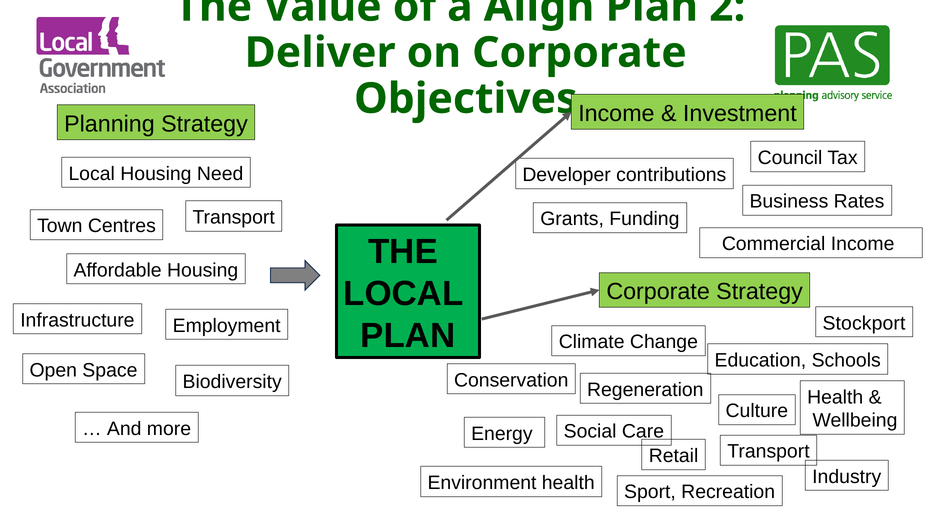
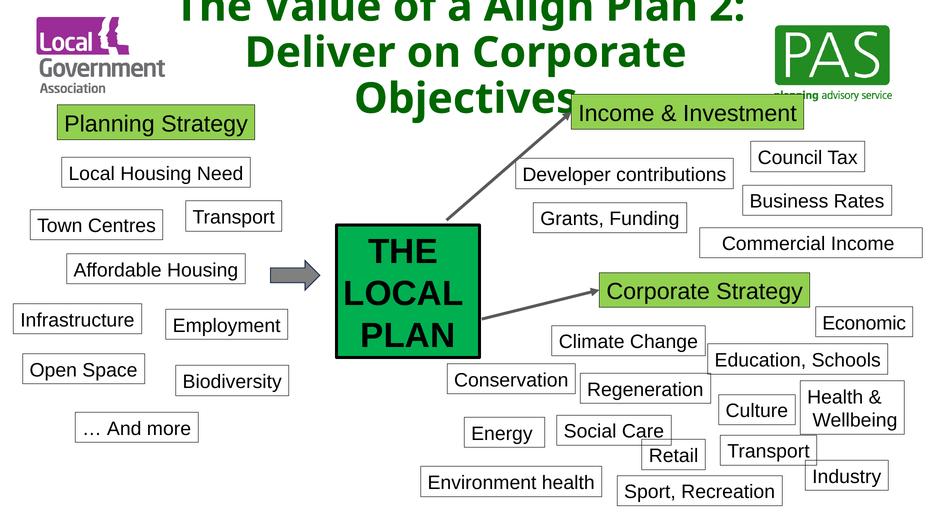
Stockport: Stockport -> Economic (864, 323)
